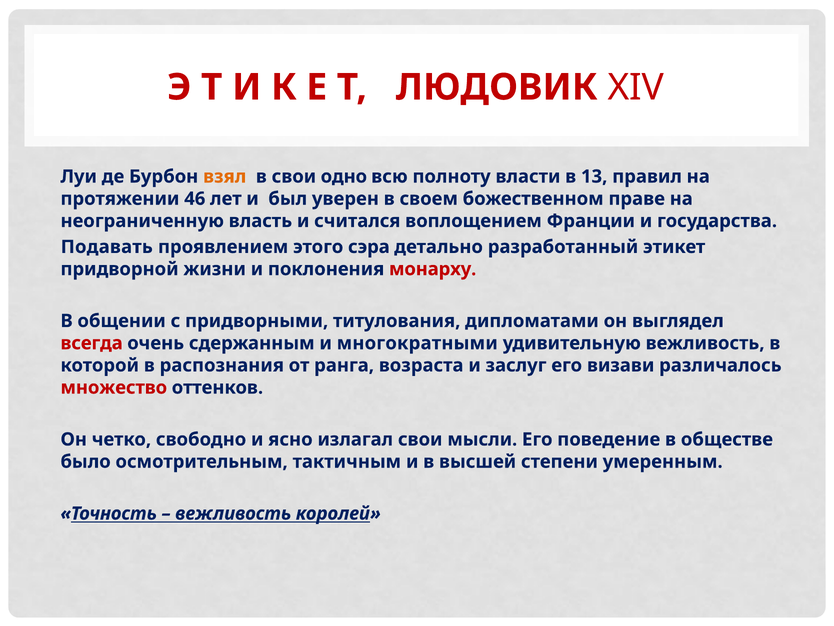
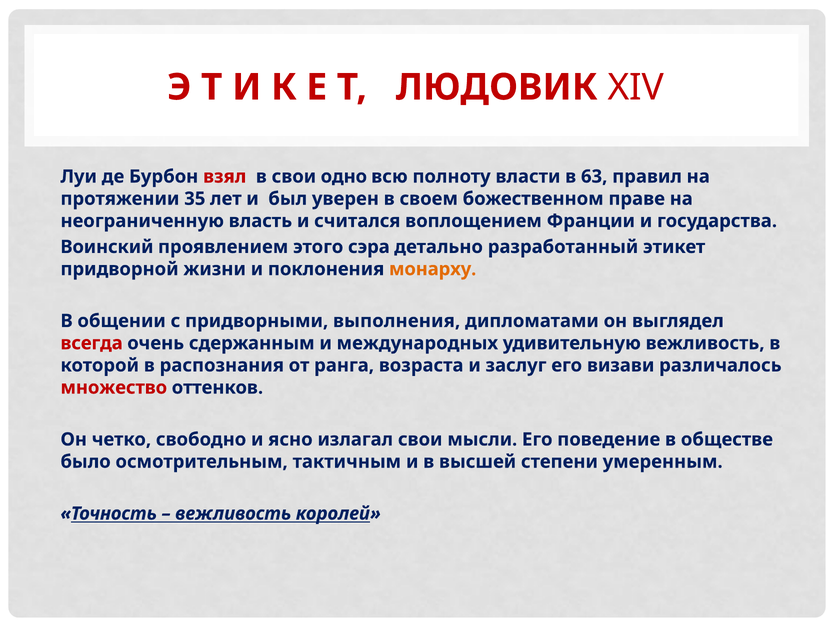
взял colour: orange -> red (225, 176)
13: 13 -> 63 (594, 176)
46: 46 -> 35 (195, 199)
Подавать: Подавать -> Воинский (107, 247)
монарху colour: red -> orange (433, 269)
титулования: титулования -> выполнения (397, 321)
многократными: многократными -> международных (417, 343)
